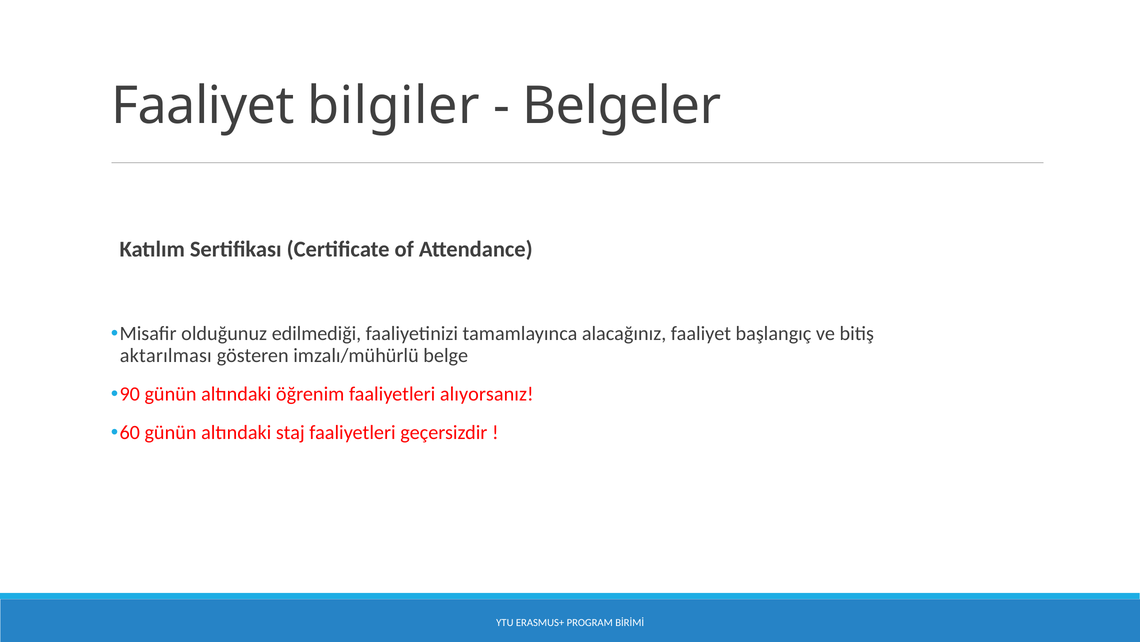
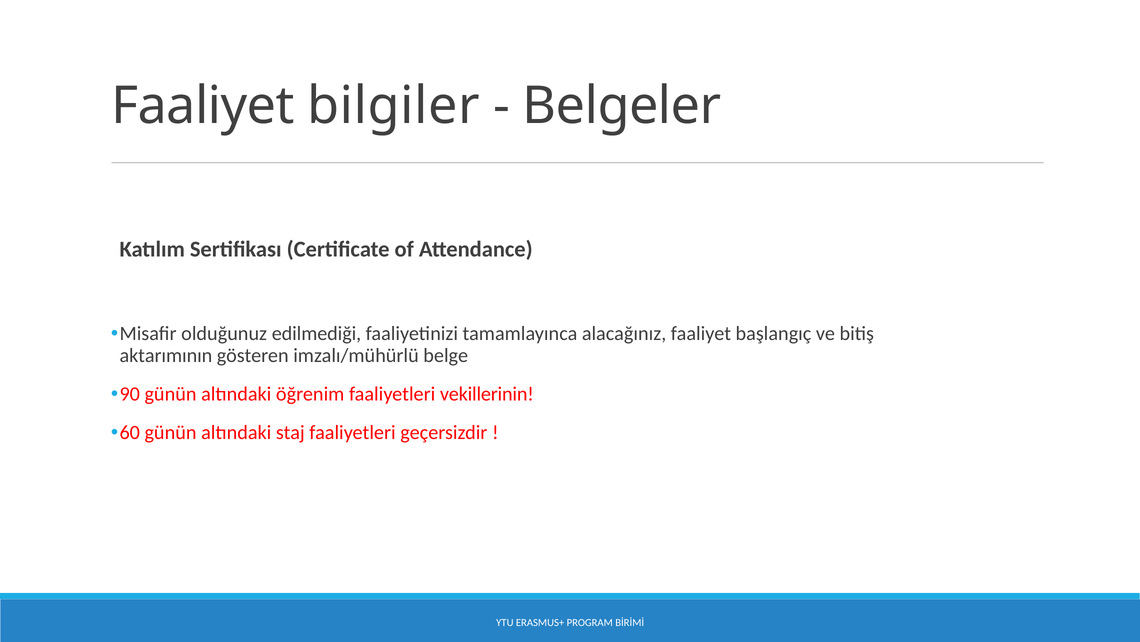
aktarılması: aktarılması -> aktarımının (166, 355)
alıyorsanız: alıyorsanız -> vekillerinin (487, 394)
